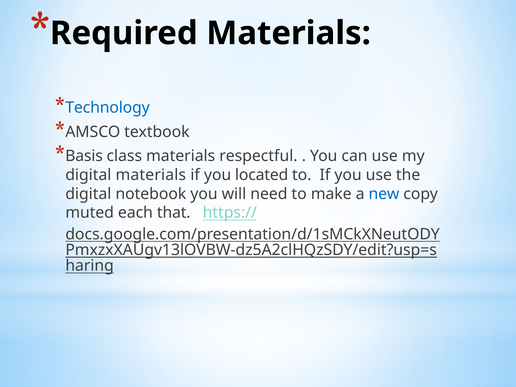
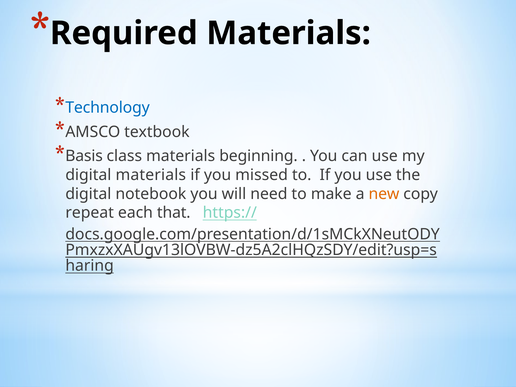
respectful: respectful -> beginning (258, 156)
located: located -> missed (262, 175)
new colour: blue -> orange (384, 194)
muted: muted -> repeat (90, 213)
